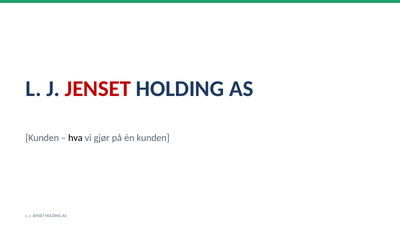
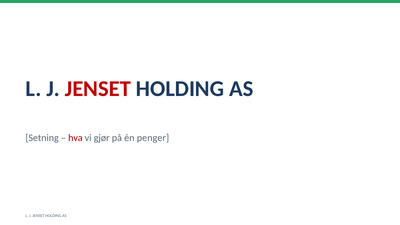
Kunden: Kunden -> Setning (42, 138)
hva colour: black -> red (75, 138)
én kunden: kunden -> penger (153, 138)
